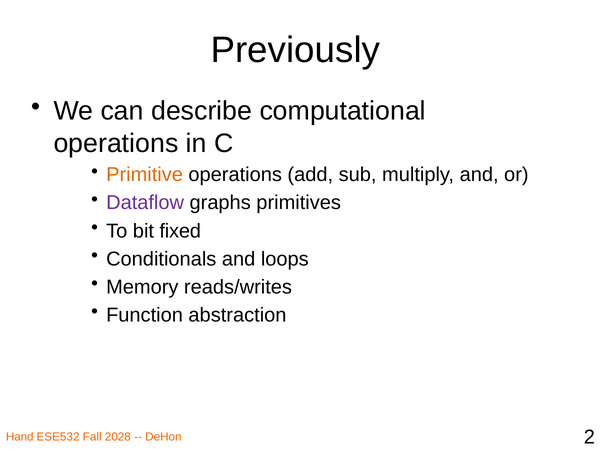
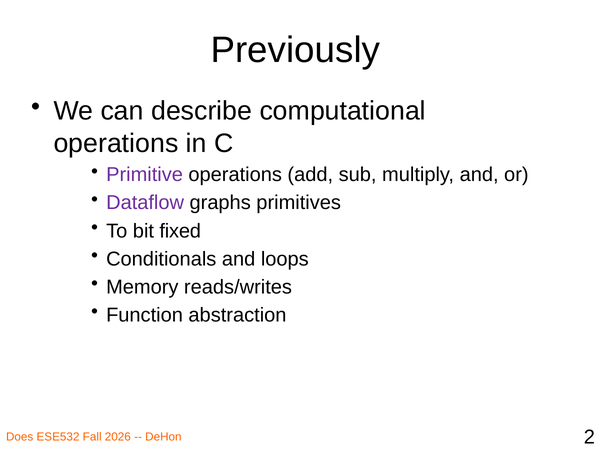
Primitive colour: orange -> purple (145, 175)
Hand: Hand -> Does (20, 437)
2028: 2028 -> 2026 (118, 437)
